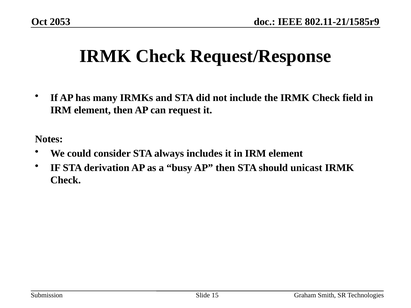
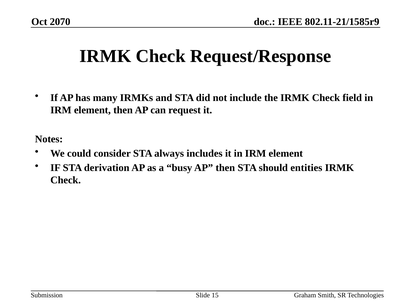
2053: 2053 -> 2070 (60, 22)
unicast: unicast -> entities (306, 168)
